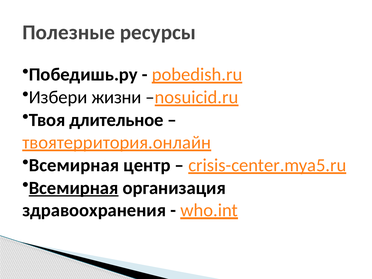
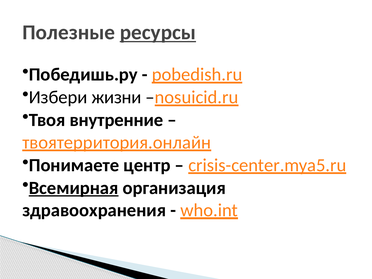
ресурсы underline: none -> present (158, 32)
длительное: длительное -> внутренние (116, 120)
Всемирная: Всемирная -> Понимаете (74, 165)
